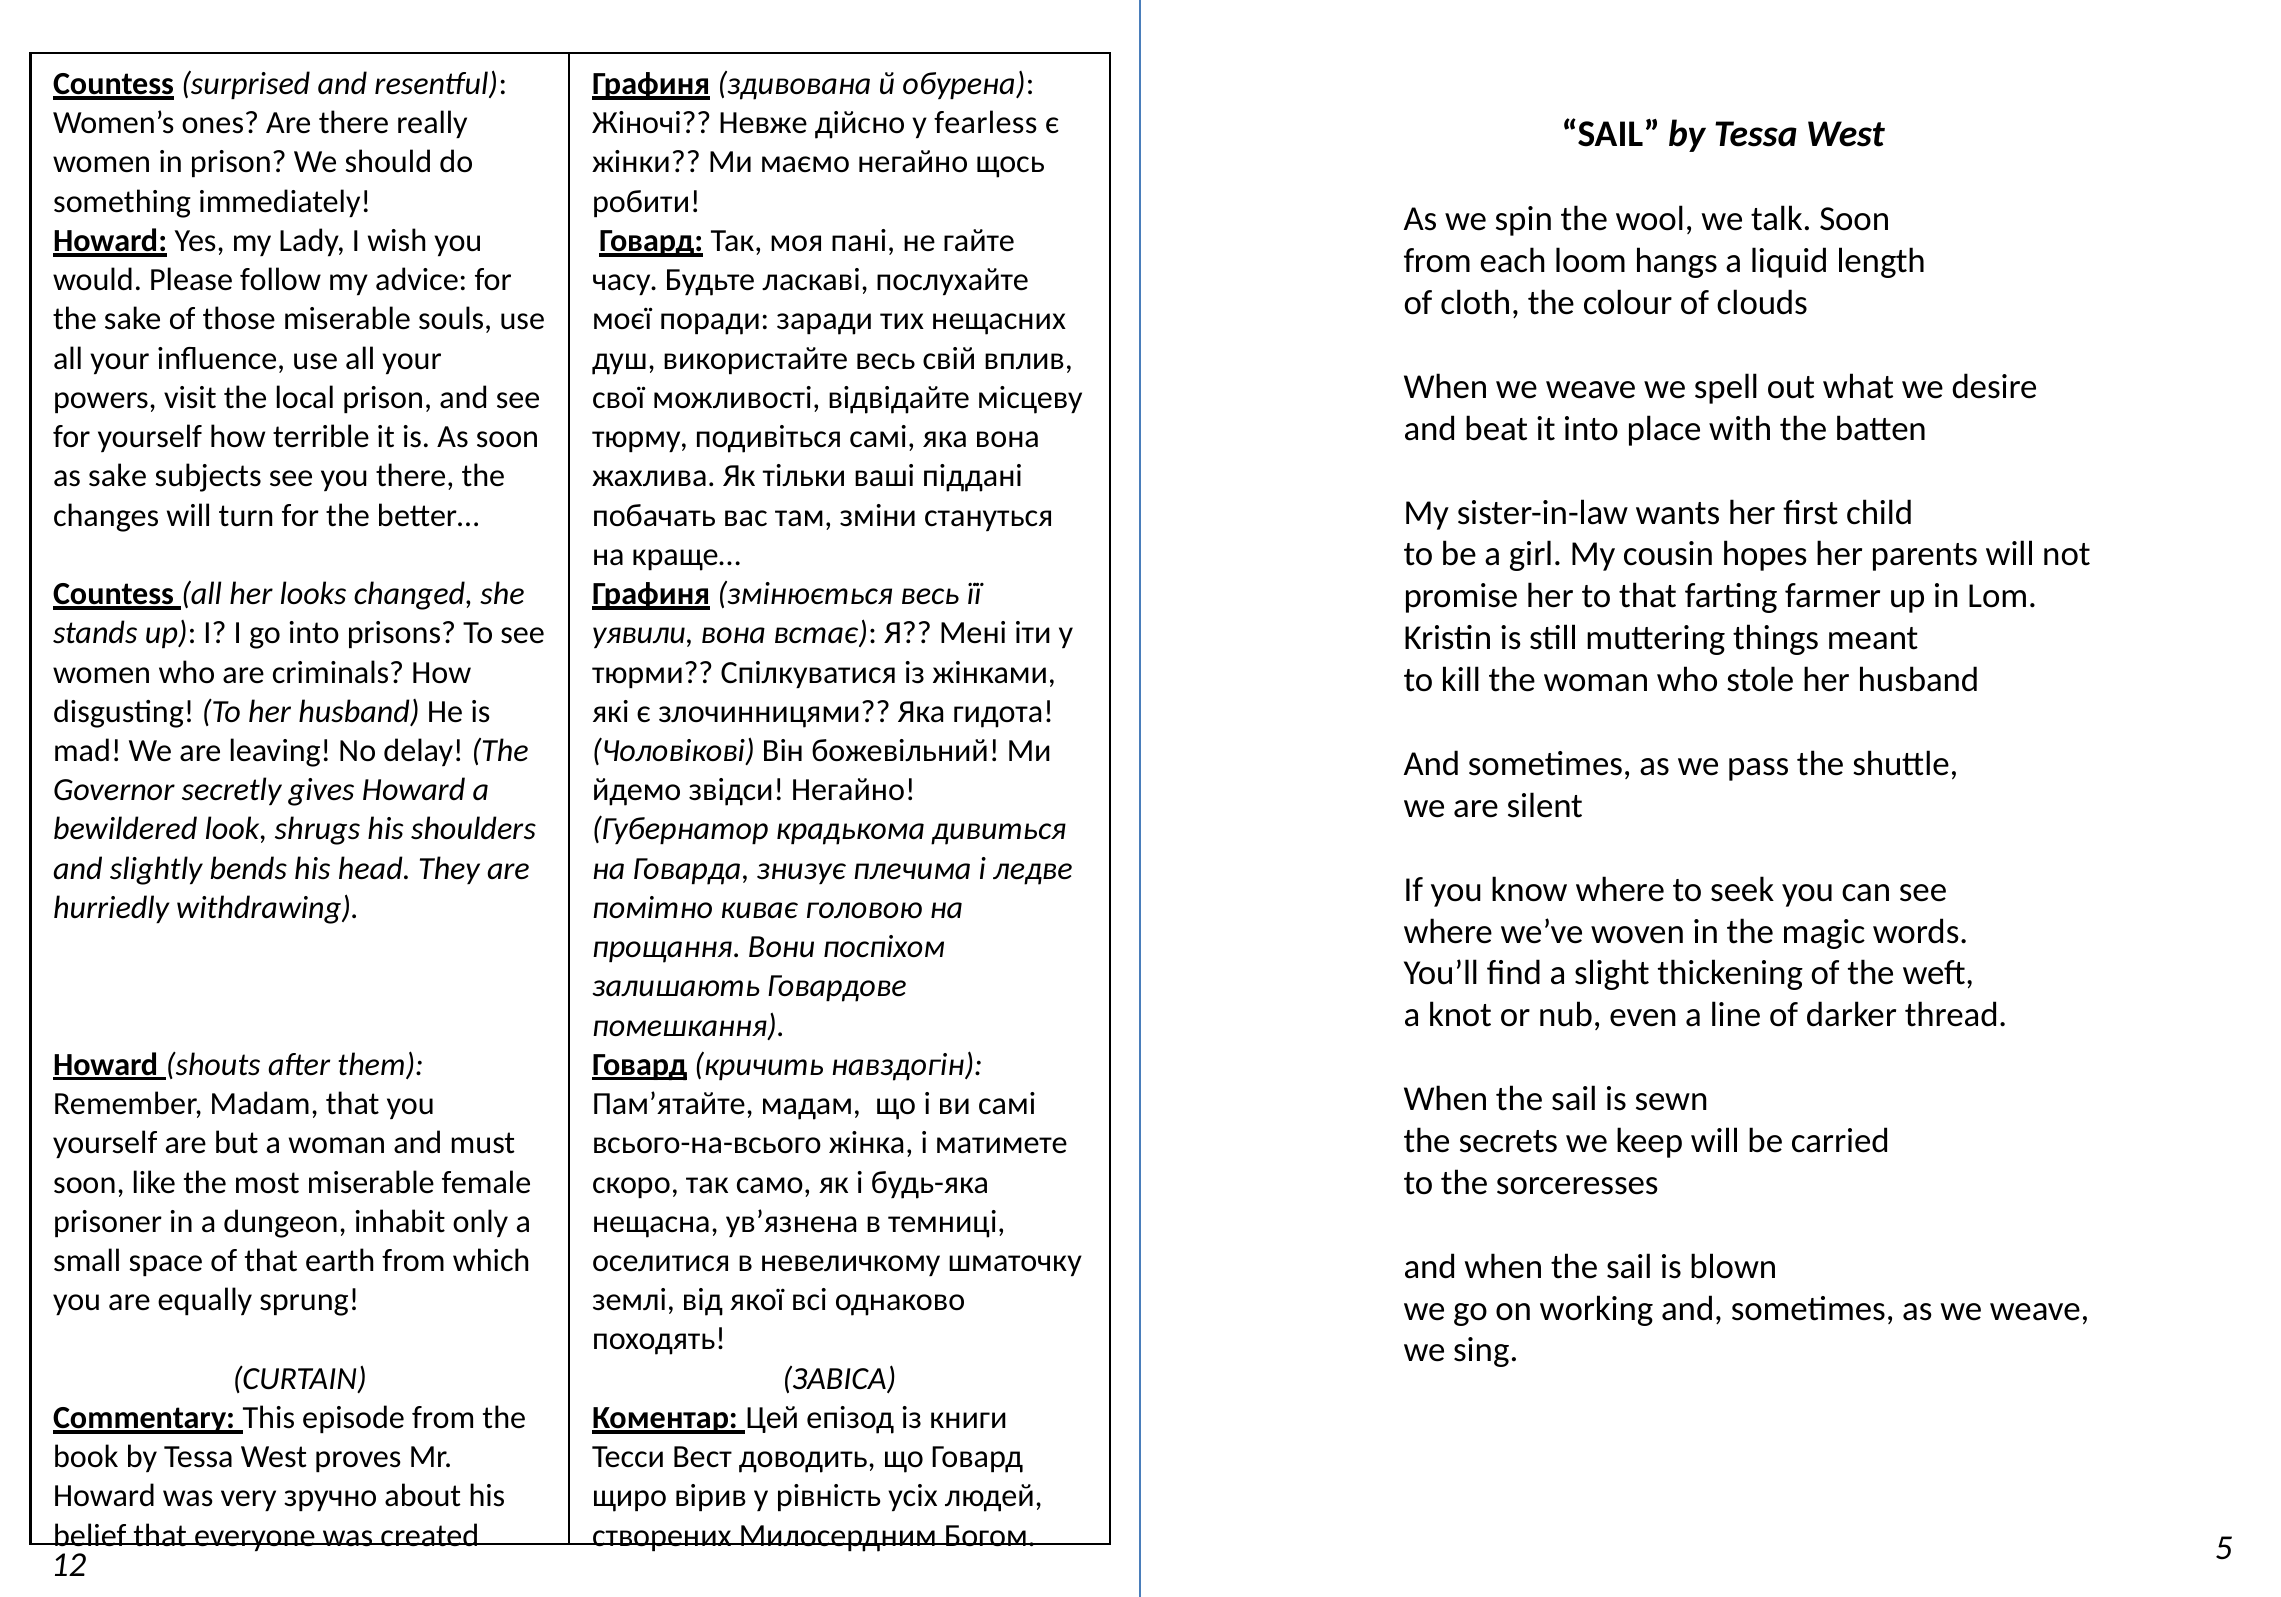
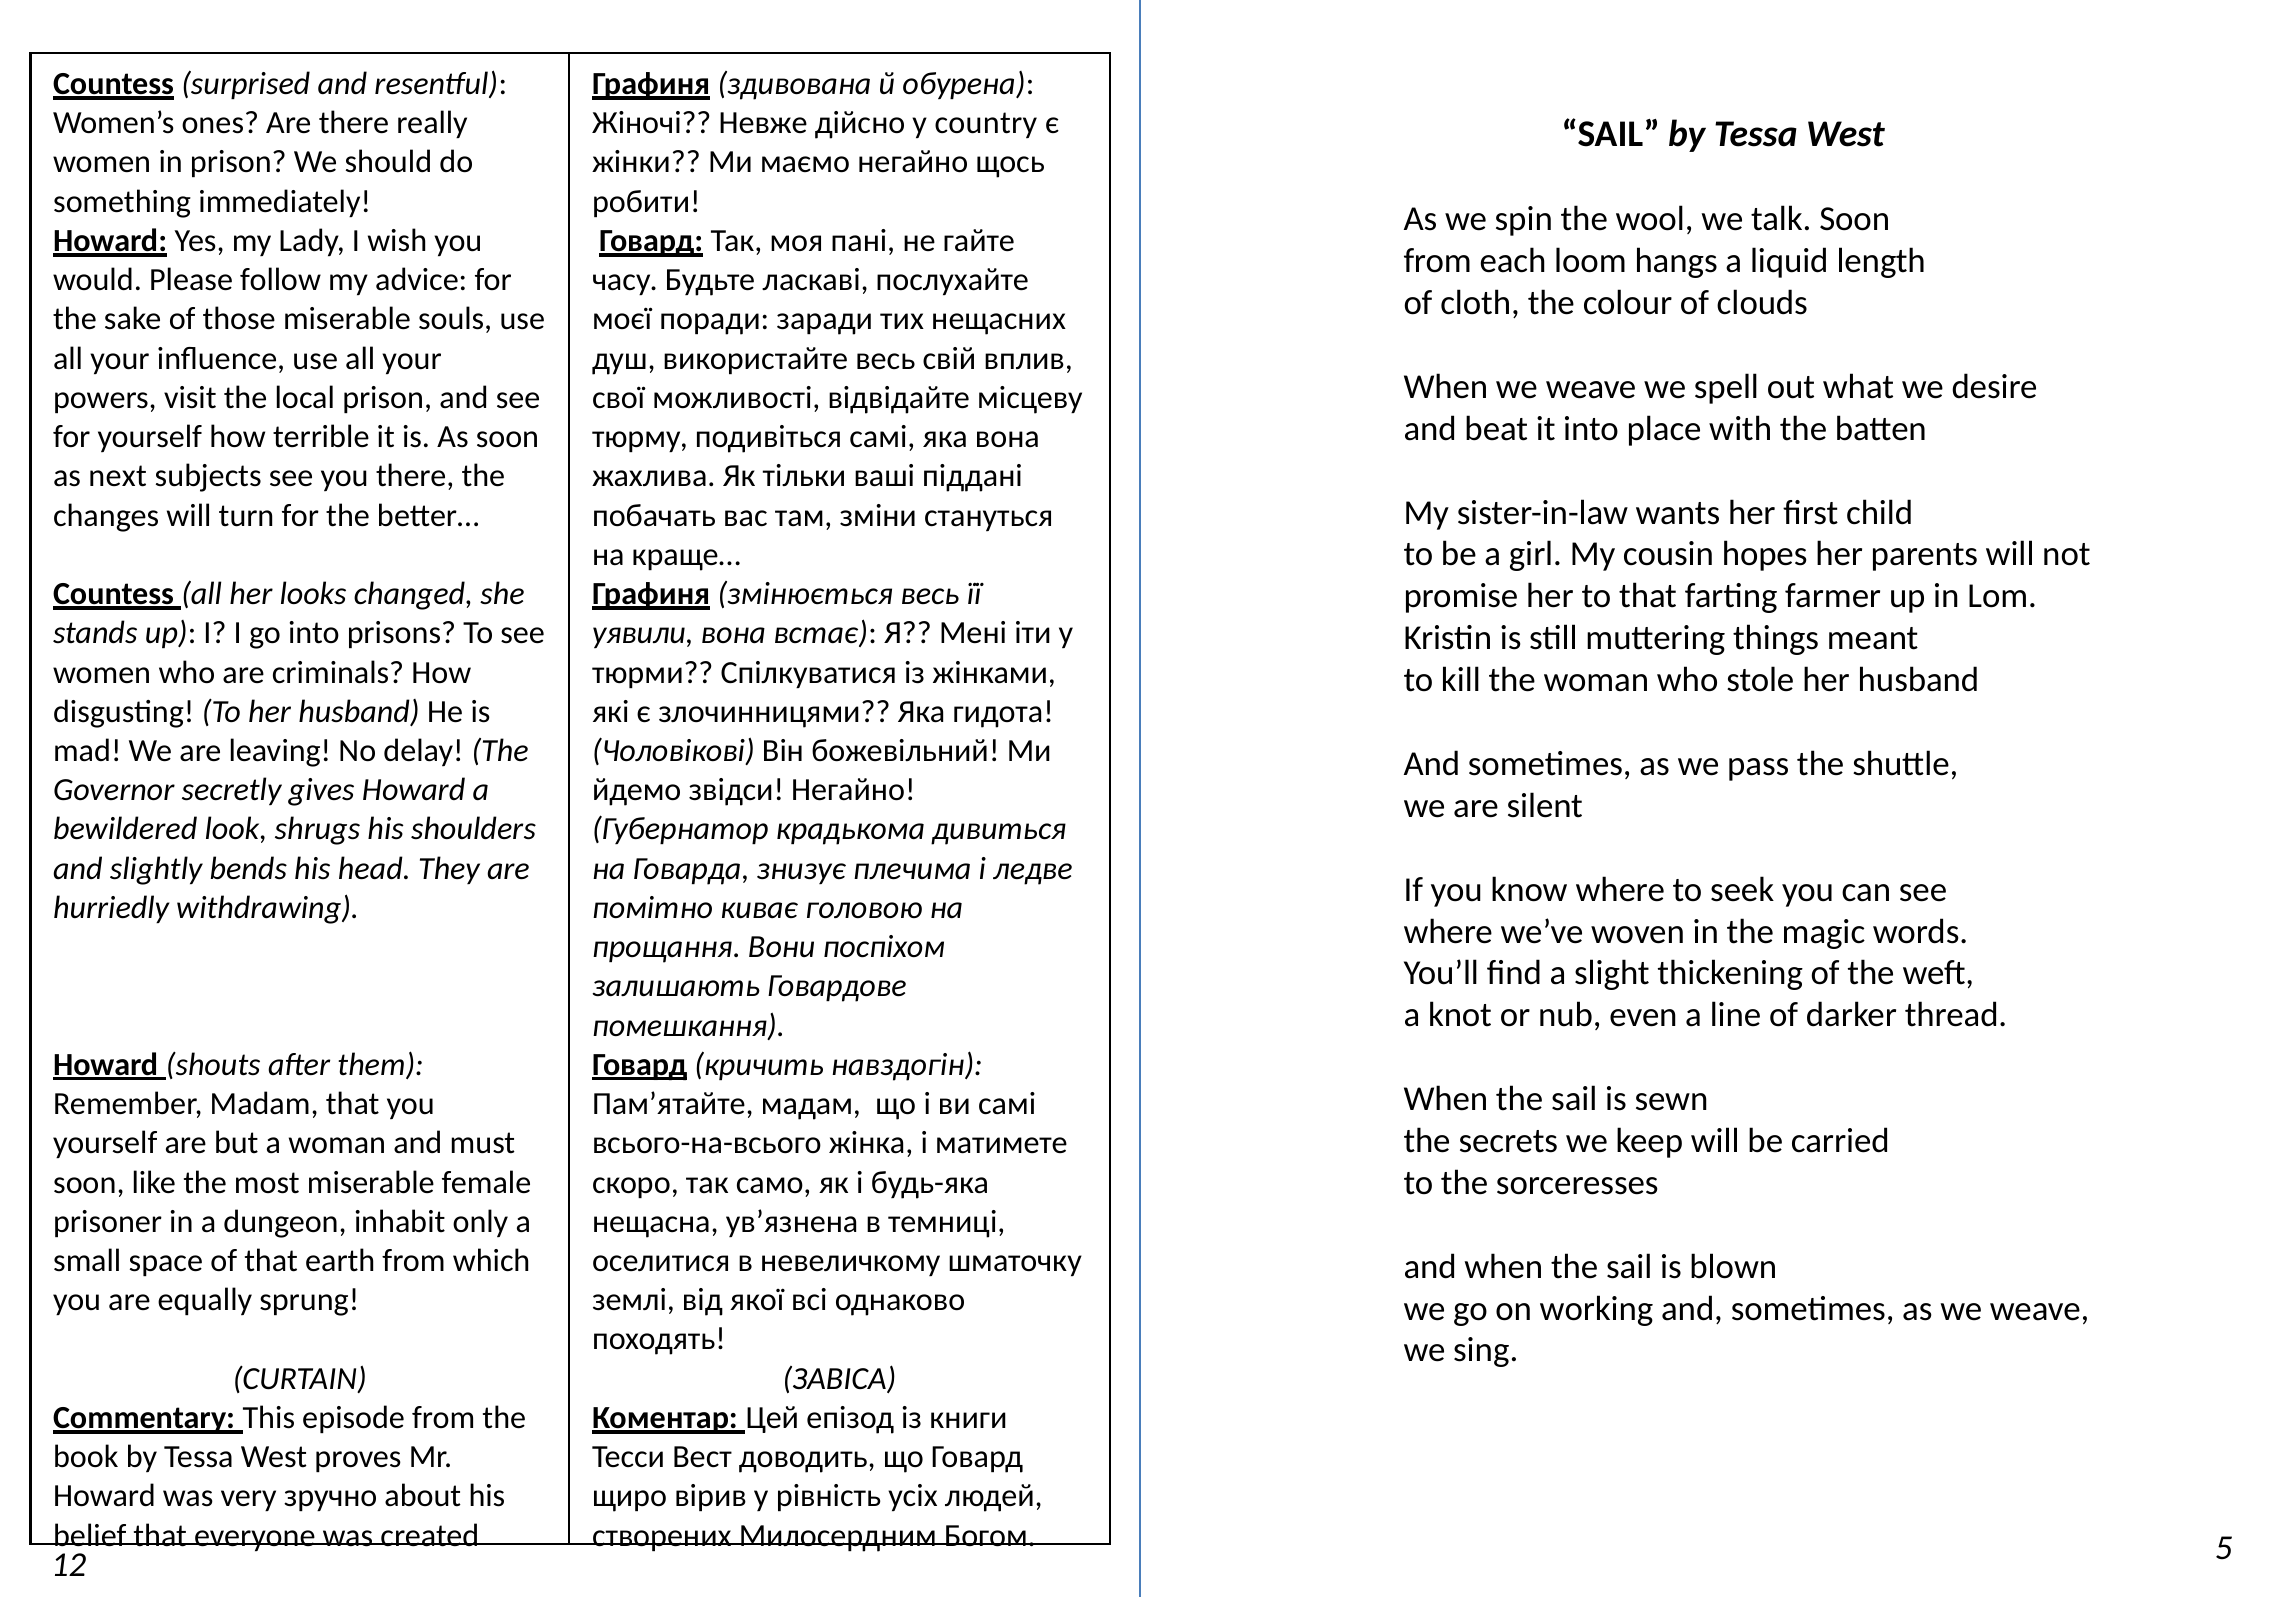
fearless: fearless -> country (986, 123)
as sake: sake -> next (118, 476)
